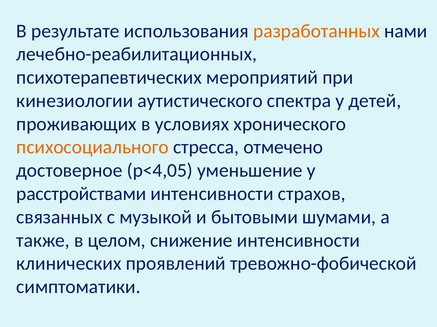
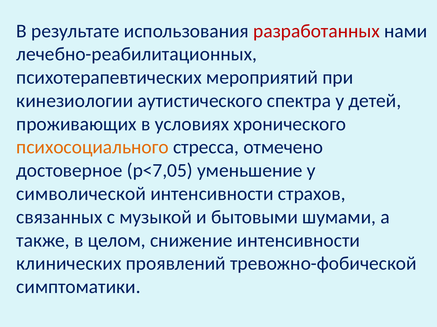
разработанных colour: orange -> red (316, 31)
р<4,05: р<4,05 -> р<7,05 (160, 171)
расстройствами: расстройствами -> символической (81, 194)
